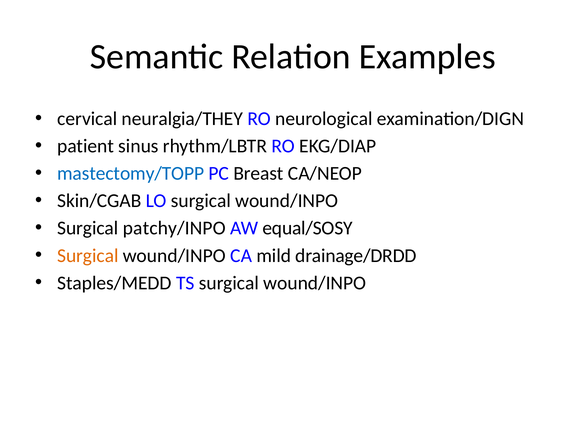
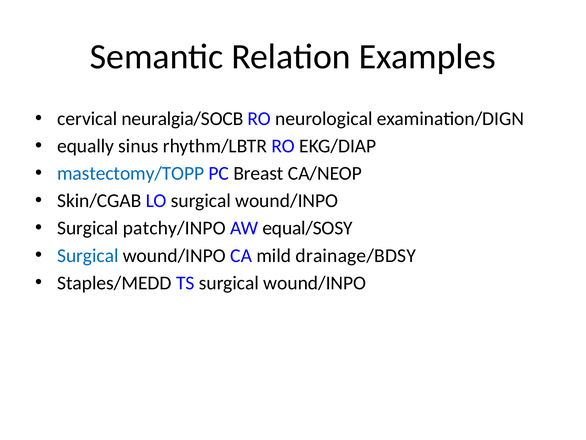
neuralgia/THEY: neuralgia/THEY -> neuralgia/SOCB (182, 119)
patient: patient -> equally (86, 146)
Surgical colour: orange -> blue (88, 255)
drainage/DRDD: drainage/DRDD -> drainage/BDSY (356, 255)
